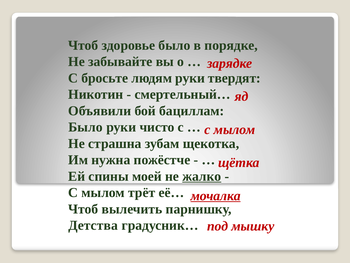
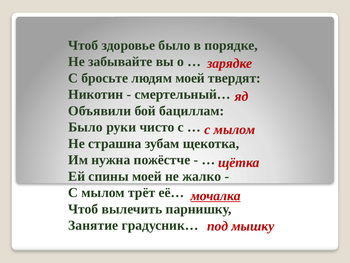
людям руки: руки -> моей (190, 78)
жалко underline: present -> none (202, 176)
Детства: Детства -> Занятие (93, 225)
